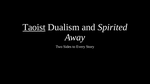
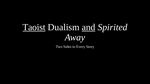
and underline: none -> present (89, 27)
